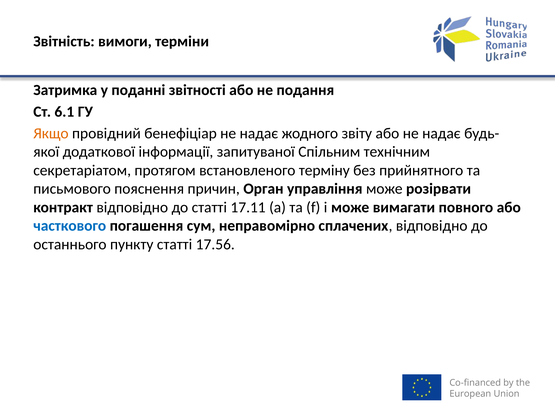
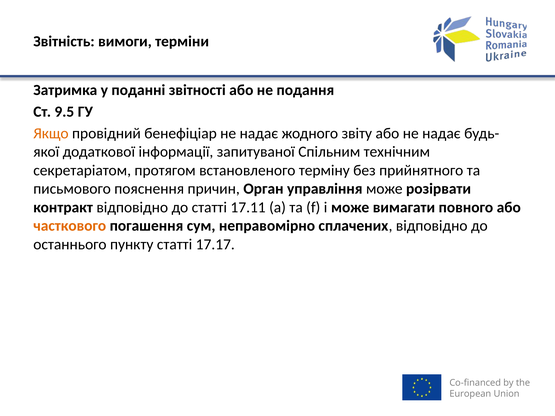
6.1: 6.1 -> 9.5 (64, 112)
часткового colour: blue -> orange (70, 226)
17.56: 17.56 -> 17.17 (215, 245)
